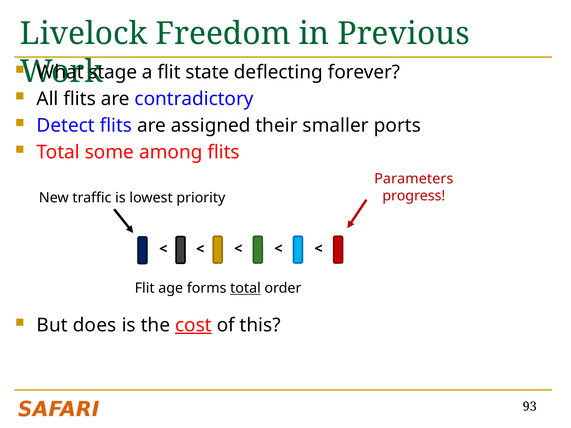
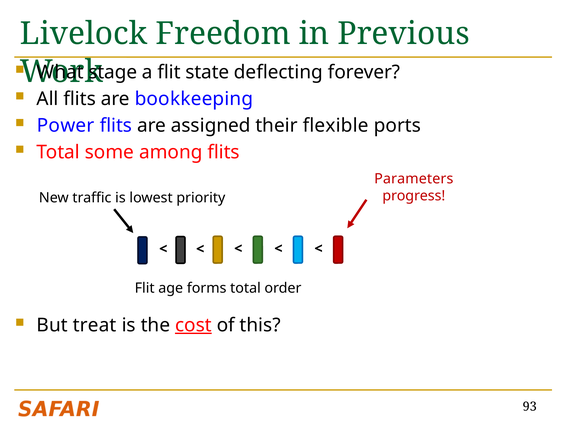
contradictory: contradictory -> bookkeeping (194, 99)
Detect: Detect -> Power (66, 126)
smaller: smaller -> flexible (336, 126)
total underline: present -> none (245, 288)
does: does -> treat (95, 325)
